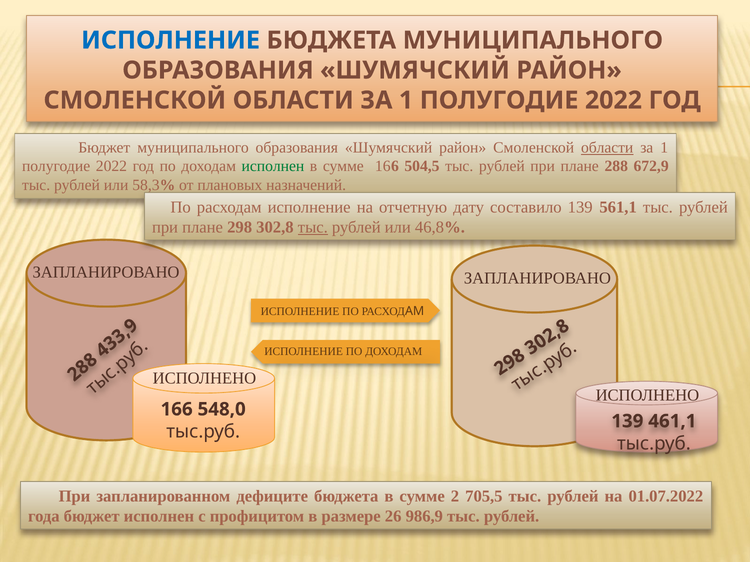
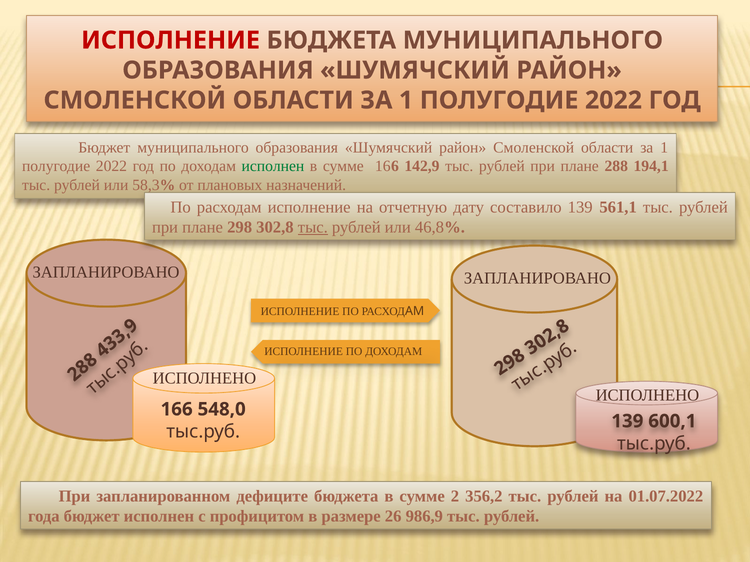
ИСПОЛНЕНИЕ colour: blue -> red (171, 40)
области underline: present -> none (607, 148)
504,5: 504,5 -> 142,9 (422, 166)
672,9: 672,9 -> 194,1 (651, 166)
461,1: 461,1 -> 600,1 (672, 421)
705,5: 705,5 -> 356,2 (484, 497)
